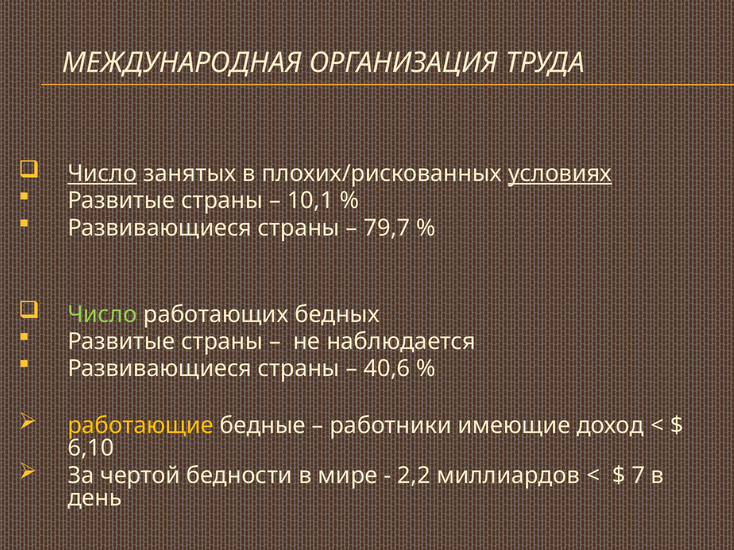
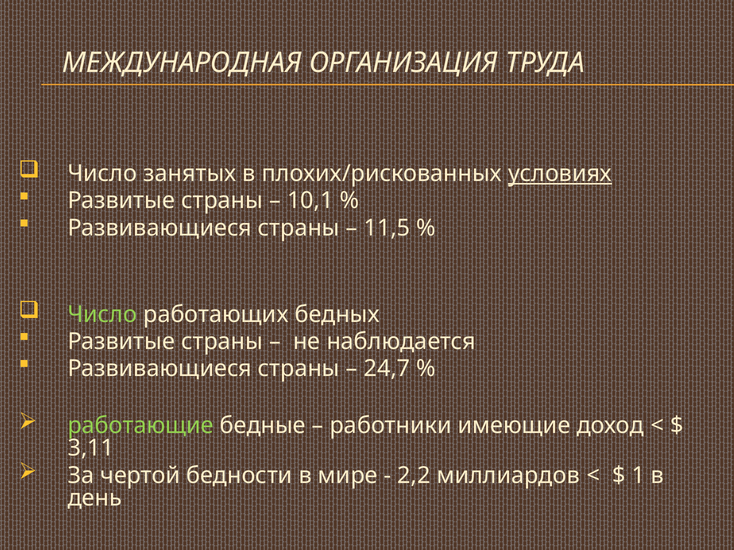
Число underline: present -> none (102, 174)
79,7: 79,7 -> 11,5 (387, 228)
40,6: 40,6 -> 24,7 (387, 369)
работающие colour: yellow -> light green (141, 426)
6,10: 6,10 -> 3,11 (91, 449)
7: 7 -> 1 (638, 476)
